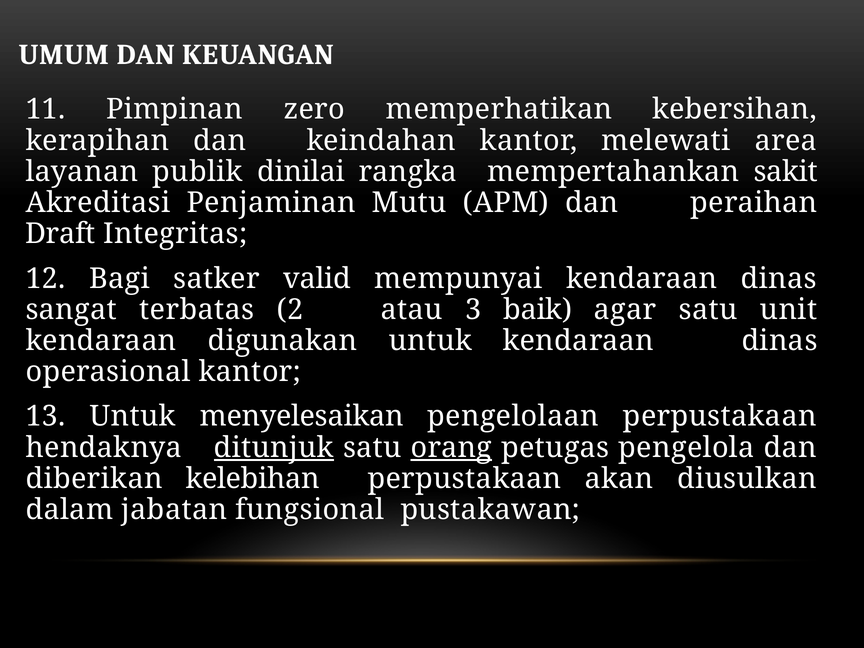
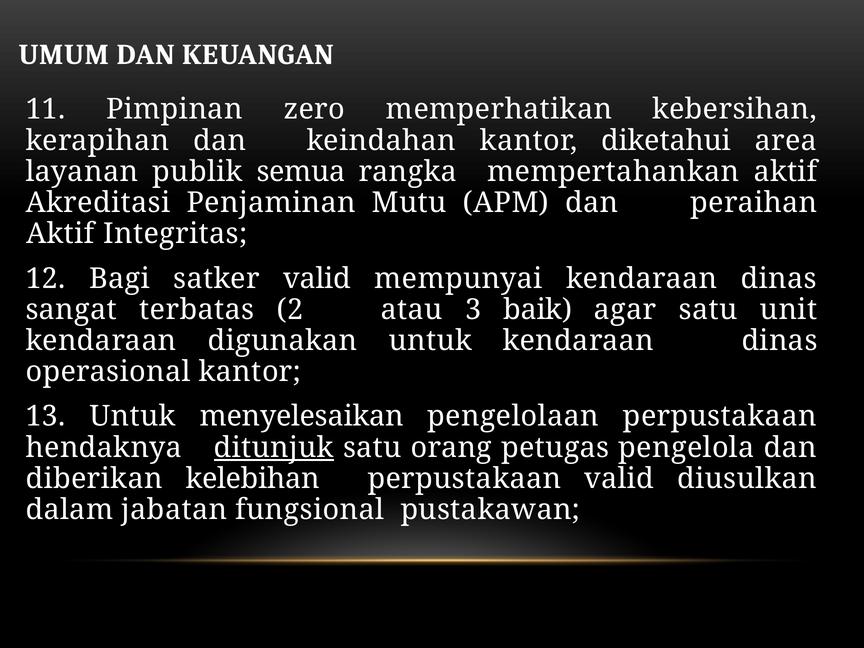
melewati: melewati -> diketahui (666, 141)
dinilai: dinilai -> semua (301, 172)
mempertahankan sakit: sakit -> aktif (785, 172)
Draft: Draft -> Aktif (60, 234)
orang underline: present -> none (451, 448)
perpustakaan akan: akan -> valid (619, 479)
